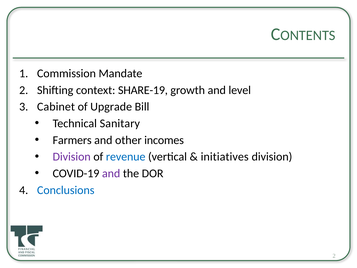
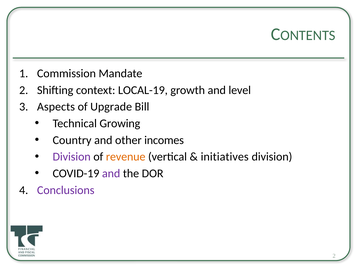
SHARE-19: SHARE-19 -> LOCAL-19 (143, 90)
Cabinet: Cabinet -> Aspects (56, 107)
Sanitary: Sanitary -> Growing (120, 123)
Farmers: Farmers -> Country (72, 140)
revenue colour: blue -> orange (126, 157)
Conclusions colour: blue -> purple (66, 190)
